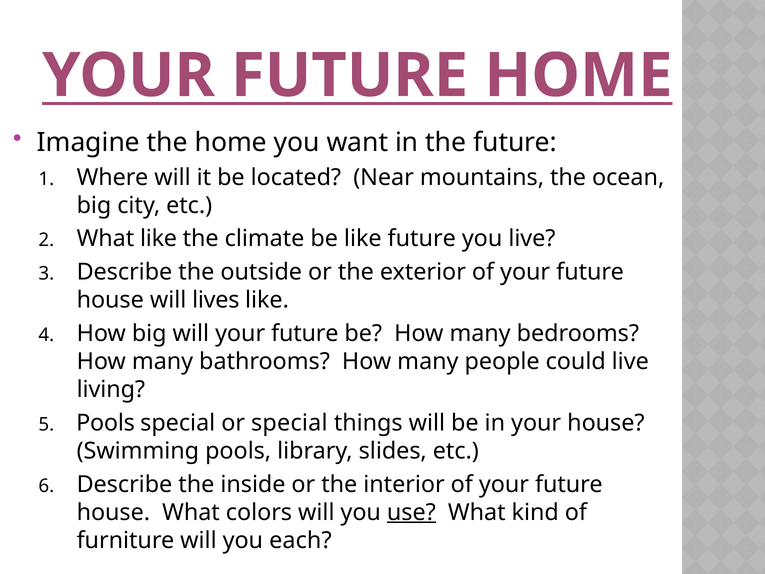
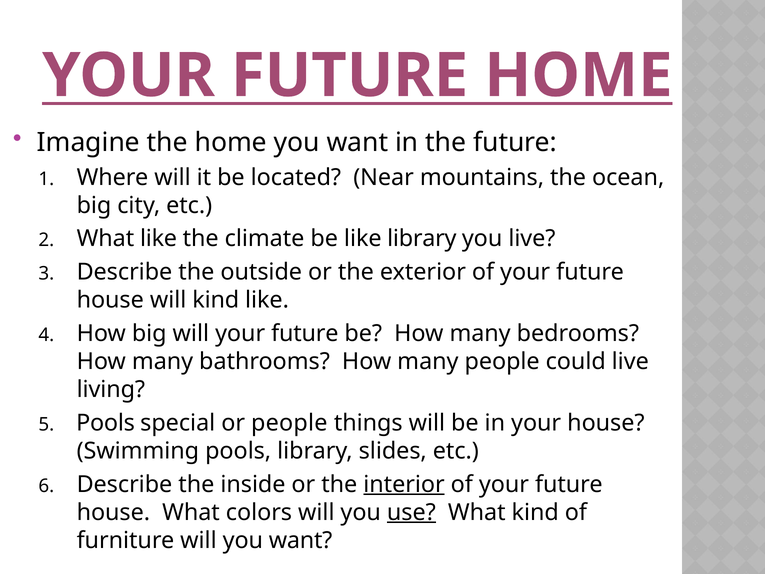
like future: future -> library (422, 239)
will lives: lives -> kind (216, 300)
or special: special -> people (289, 423)
interior underline: none -> present (404, 484)
will you each: each -> want (301, 540)
